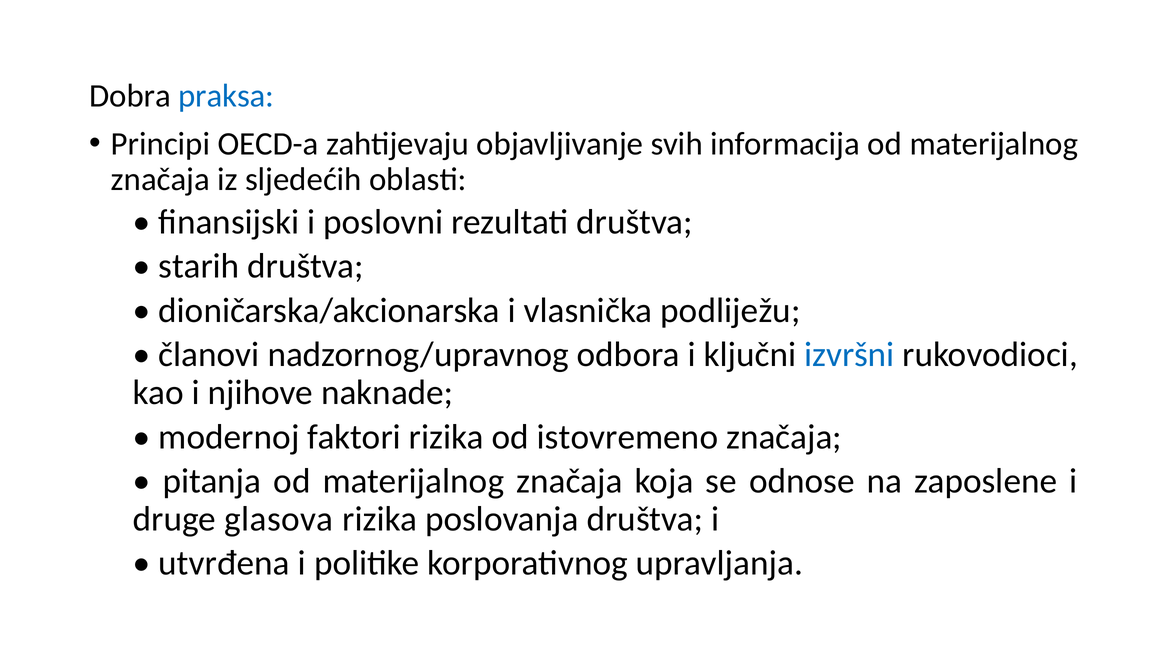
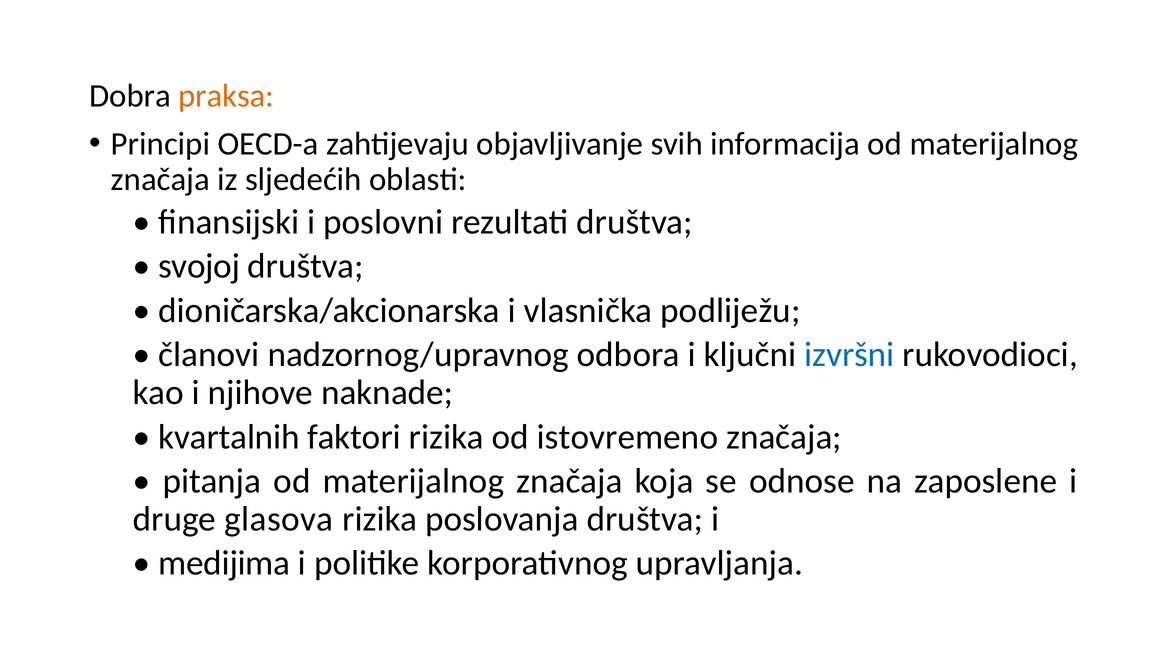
praksa colour: blue -> orange (226, 96)
starih: starih -> svojoj (199, 266)
modernoj: modernoj -> kvartalnih (229, 437)
utvrđena: utvrđena -> medijima (224, 563)
